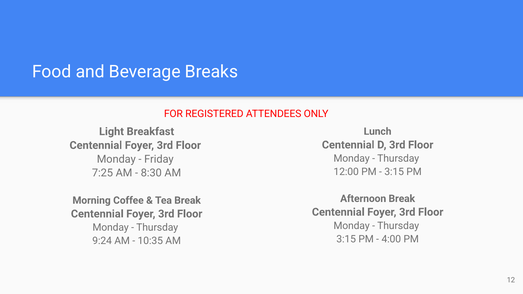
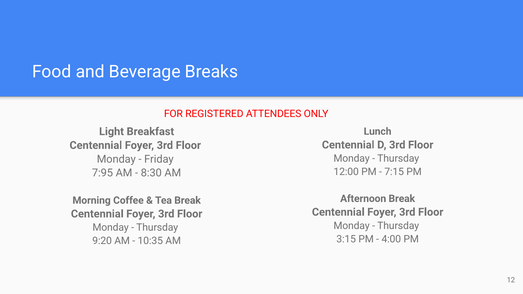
3:15: 3:15 -> 7:15 (394, 172)
7:25: 7:25 -> 7:95 (102, 173)
9:24: 9:24 -> 9:20 (102, 241)
